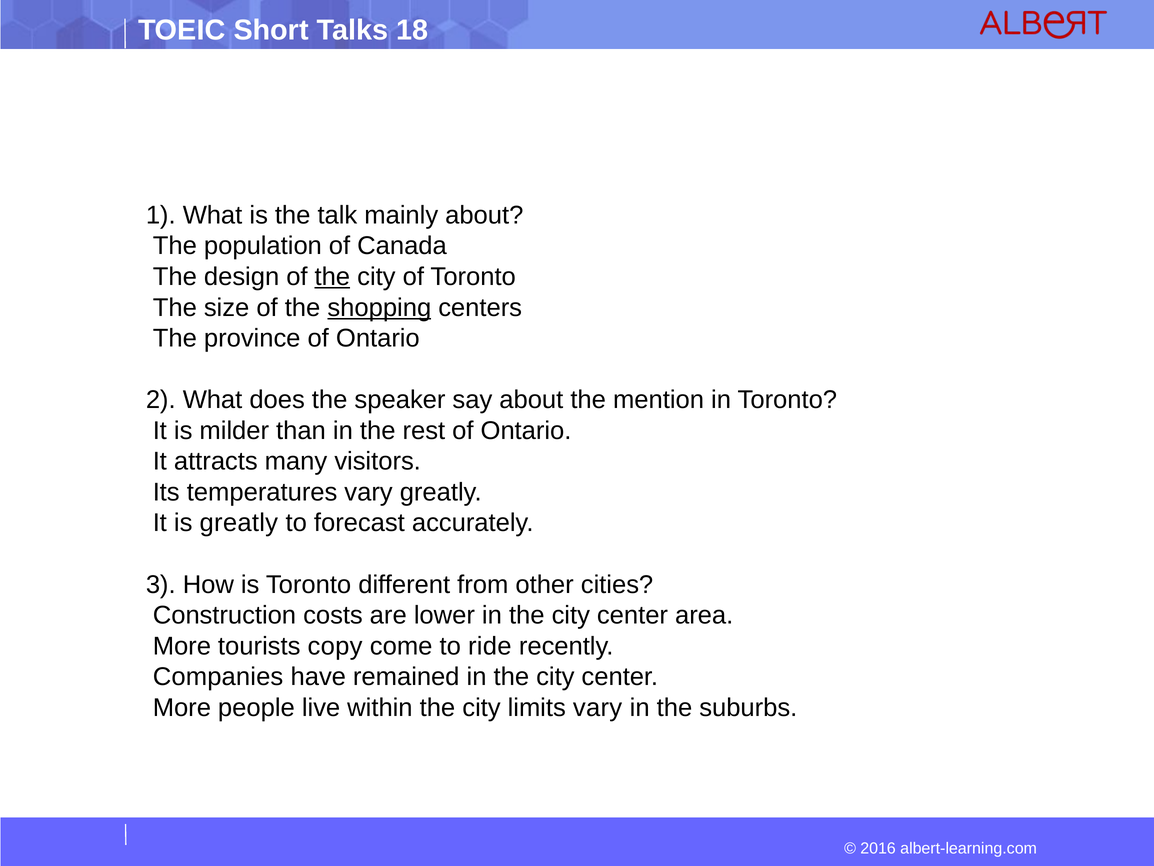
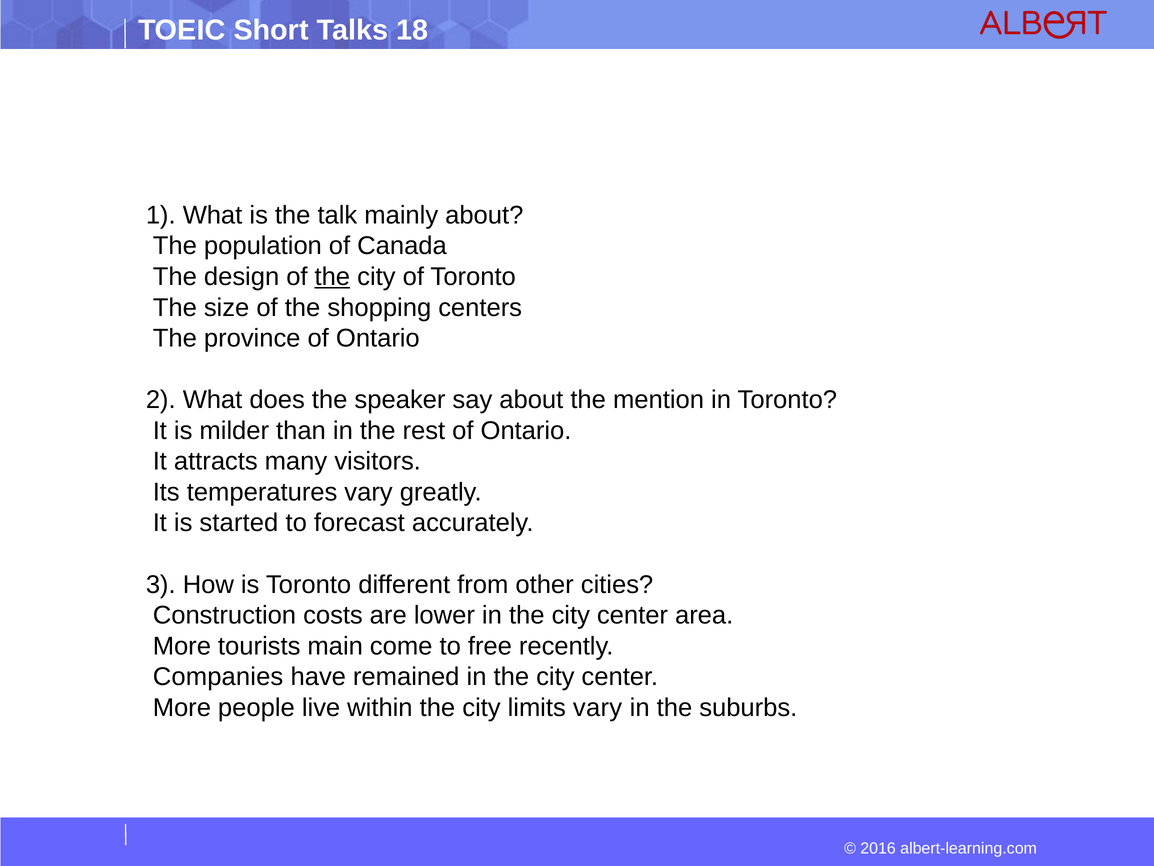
shopping underline: present -> none (379, 307)
is greatly: greatly -> started (239, 523)
copy: copy -> main (335, 646)
ride: ride -> free (490, 646)
